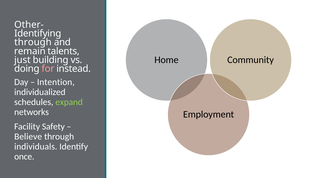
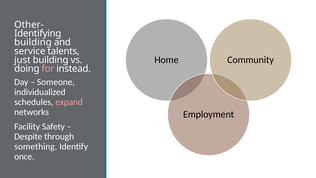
through: through -> building (33, 42)
remain: remain -> service (30, 51)
Intention: Intention -> Someone (56, 82)
expand colour: light green -> pink (69, 102)
Believe: Believe -> Despite (28, 136)
individuals: individuals -> something (36, 146)
